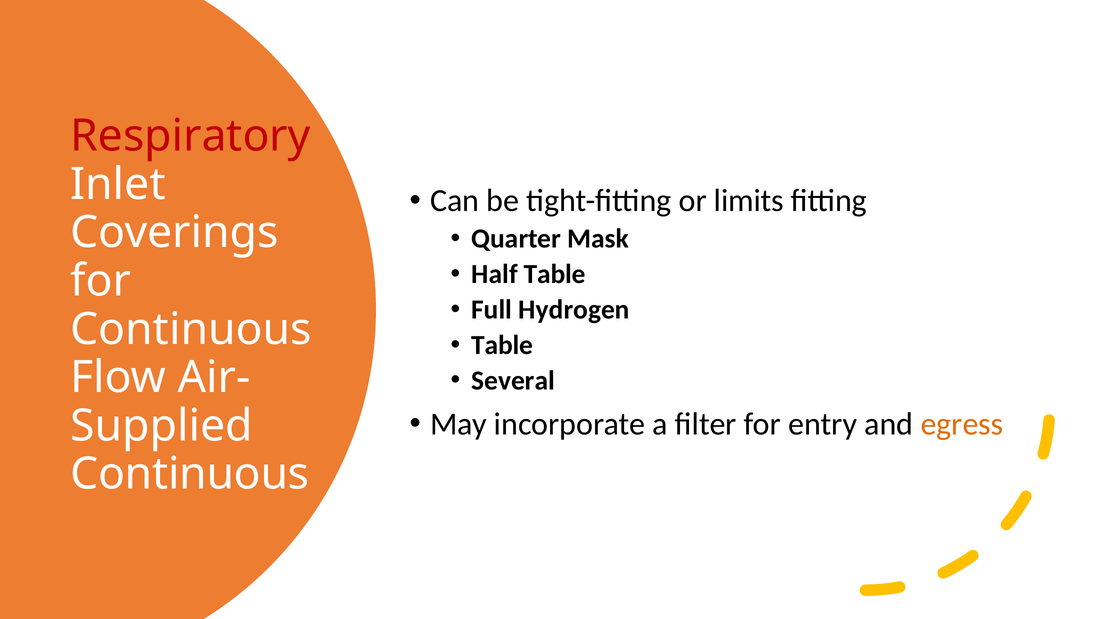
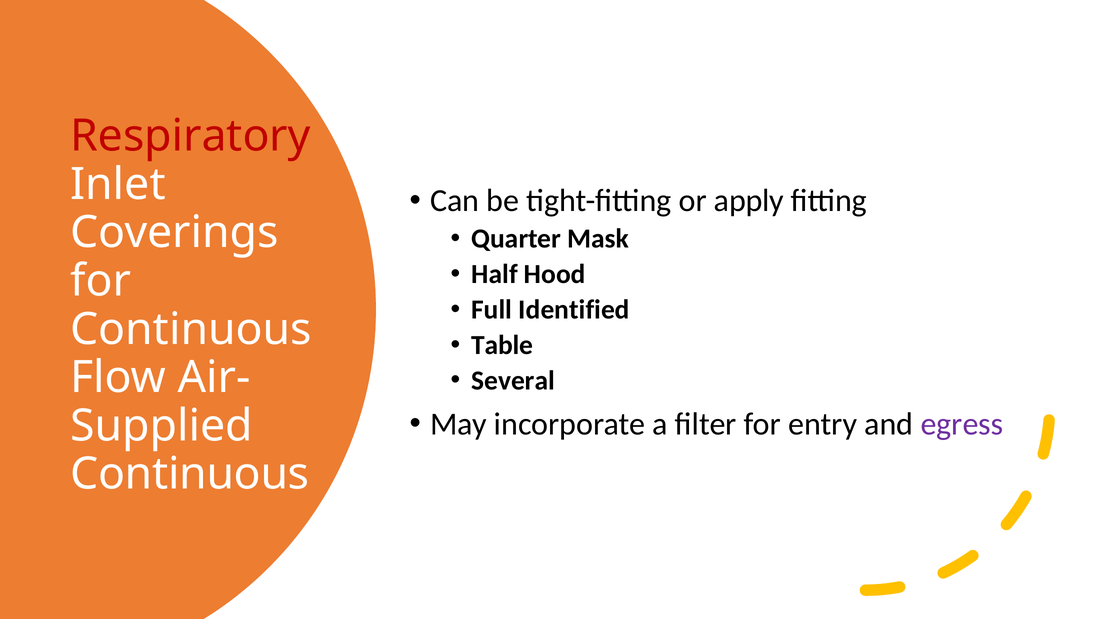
limits: limits -> apply (749, 201)
Half Table: Table -> Hood (555, 274)
Hydrogen: Hydrogen -> Identified (574, 310)
egress colour: orange -> purple (962, 424)
